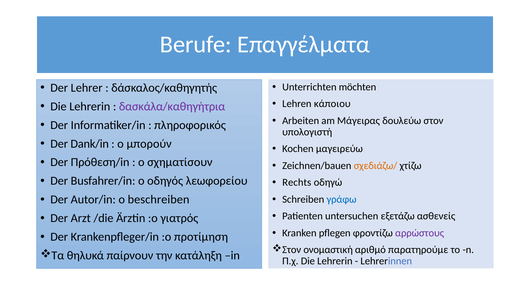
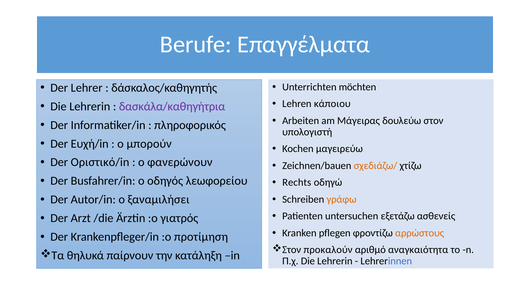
Dank/in: Dank/in -> Ευχή/in (90, 144)
Πρόθεση/in: Πρόθεση/in -> Οριστικό/in (100, 162)
σχηματίσουν: σχηματίσουν -> φανερώνουν (180, 162)
beschreiben: beschreiben -> ξαναμιλήσει (159, 200)
γράφω colour: blue -> orange (342, 199)
αρρώστους colour: purple -> orange (420, 233)
ονομαστική: ονομαστική -> προκαλούν (328, 250)
παρατηρούμε: παρατηρούμε -> αναγκαιότητα (418, 250)
